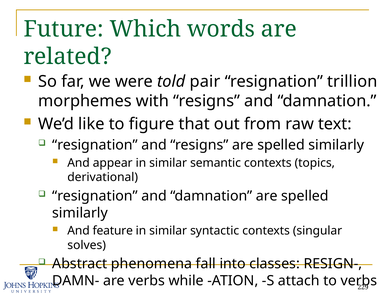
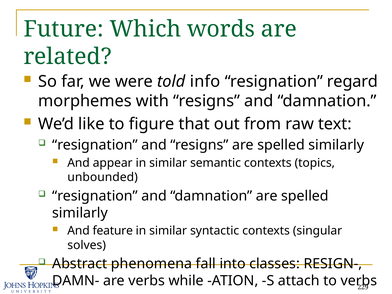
pair: pair -> info (205, 82)
trillion: trillion -> regard (352, 82)
derivational: derivational -> unbounded (103, 177)
